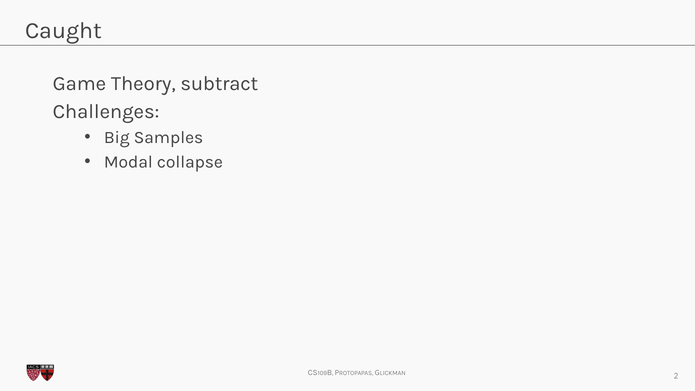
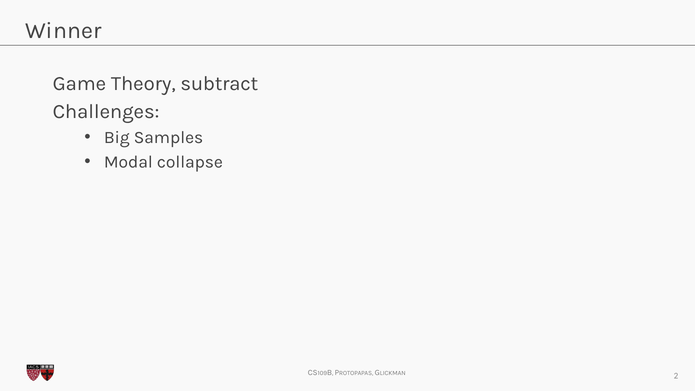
Caught: Caught -> Winner (63, 30)
